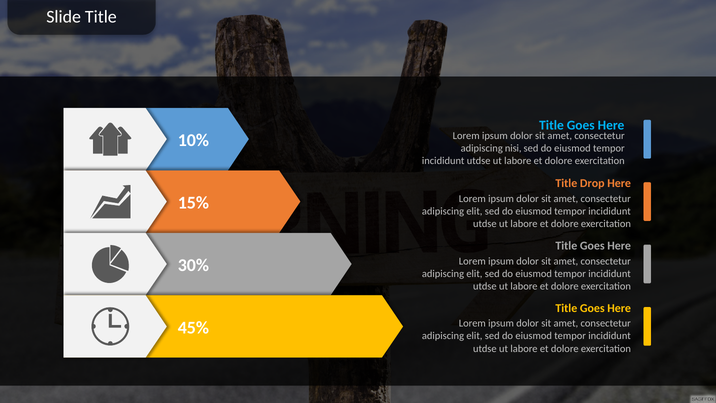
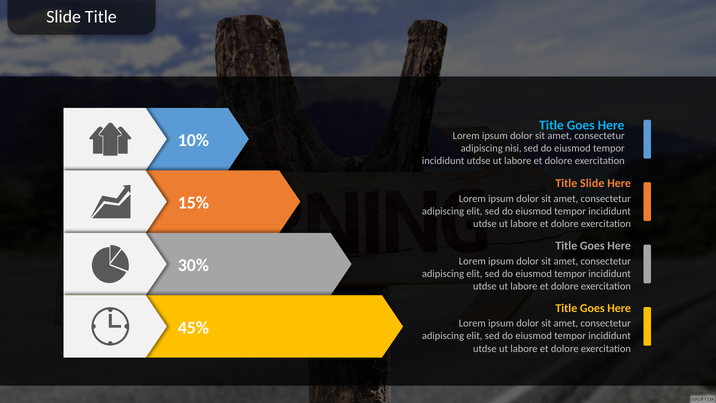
Title Drop: Drop -> Slide (592, 183)
